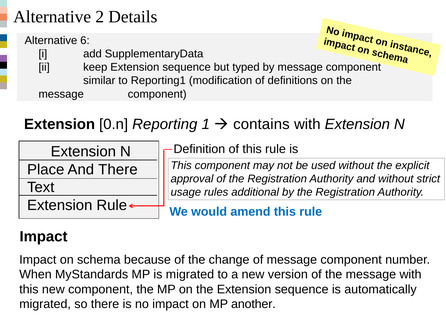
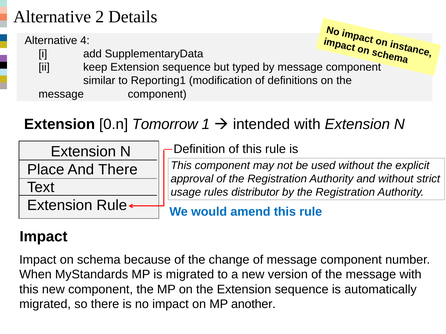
6: 6 -> 4 (85, 41)
Reporting: Reporting -> Tomorrow (165, 125)
contains: contains -> intended (261, 125)
additional: additional -> distributor (255, 193)
